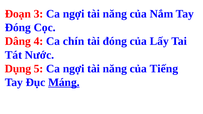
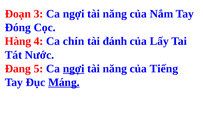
Dâng: Dâng -> Hàng (18, 41)
tài đóng: đóng -> đánh (115, 41)
Dụng: Dụng -> Đang (18, 69)
ngợi underline: none -> present (74, 69)
